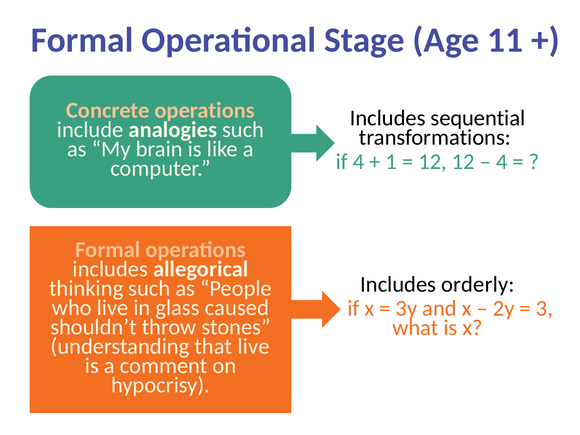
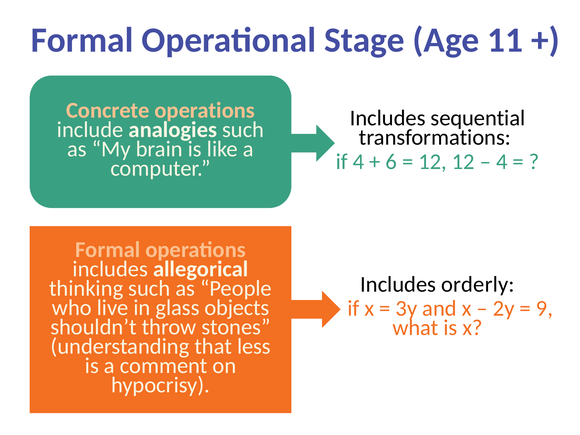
1: 1 -> 6 (391, 162)
caused: caused -> objects (237, 308)
3: 3 -> 9 (544, 308)
that live: live -> less (254, 346)
